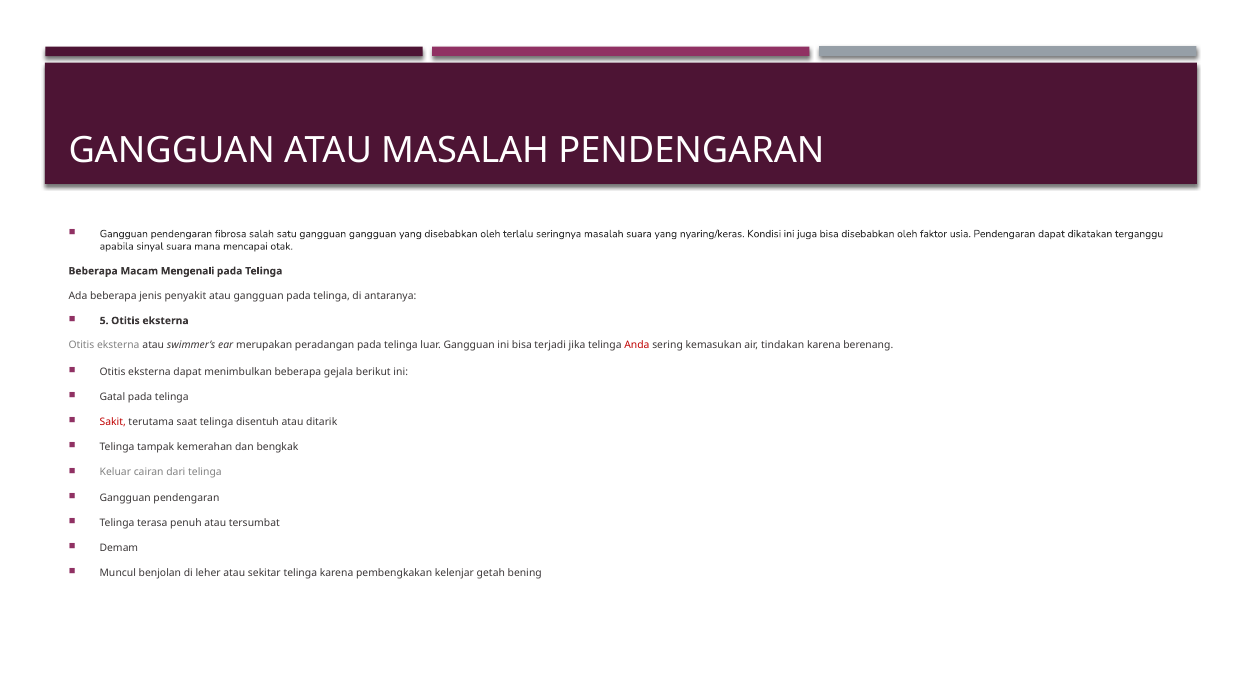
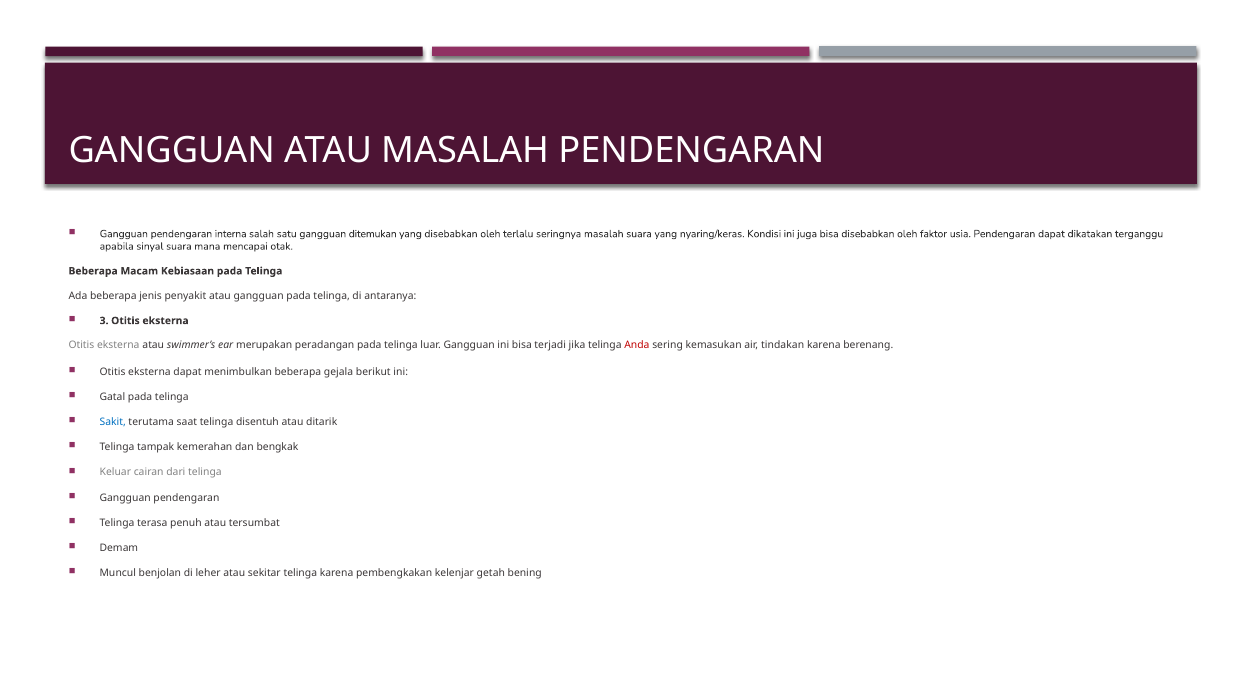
fibrosa: fibrosa -> interna (231, 234)
gangguan gangguan: gangguan -> ditemukan (373, 234)
Mengenali: Mengenali -> Kebiasaan (187, 271)
5: 5 -> 3 (104, 321)
Sakit colour: red -> blue (113, 422)
